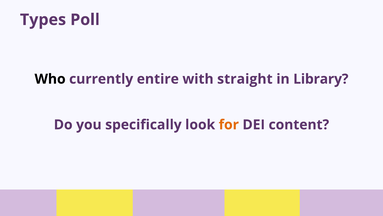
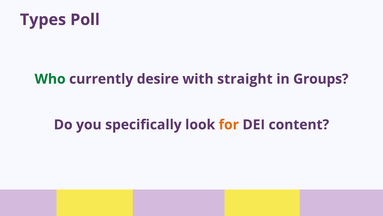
Who colour: black -> green (50, 79)
entire: entire -> desire (158, 79)
Library: Library -> Groups (321, 79)
